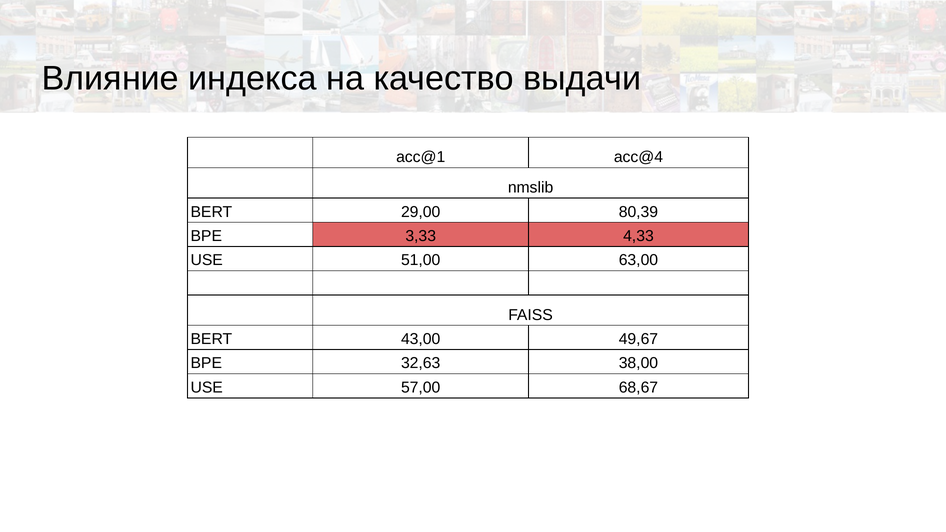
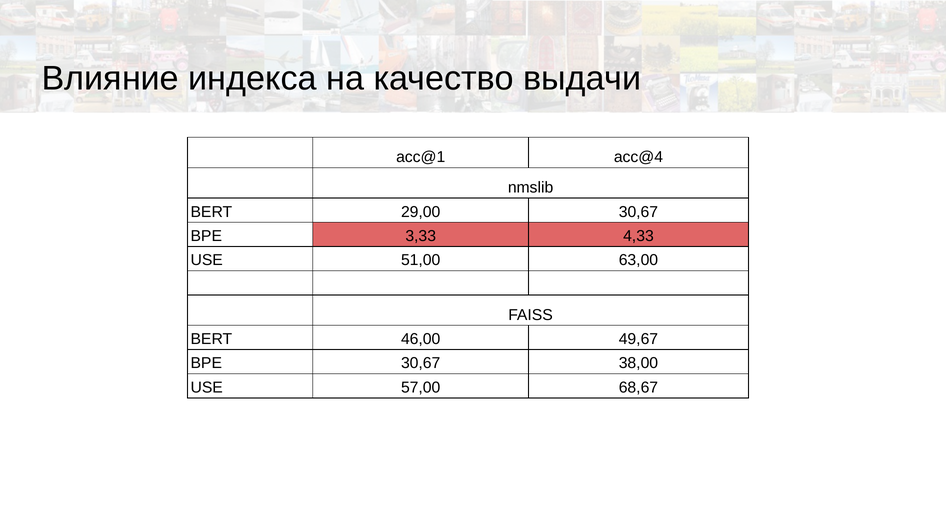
29,00 80,39: 80,39 -> 30,67 (638, 212)
43,00: 43,00 -> 46,00 (421, 339)
BPE 32,63: 32,63 -> 30,67 (421, 363)
